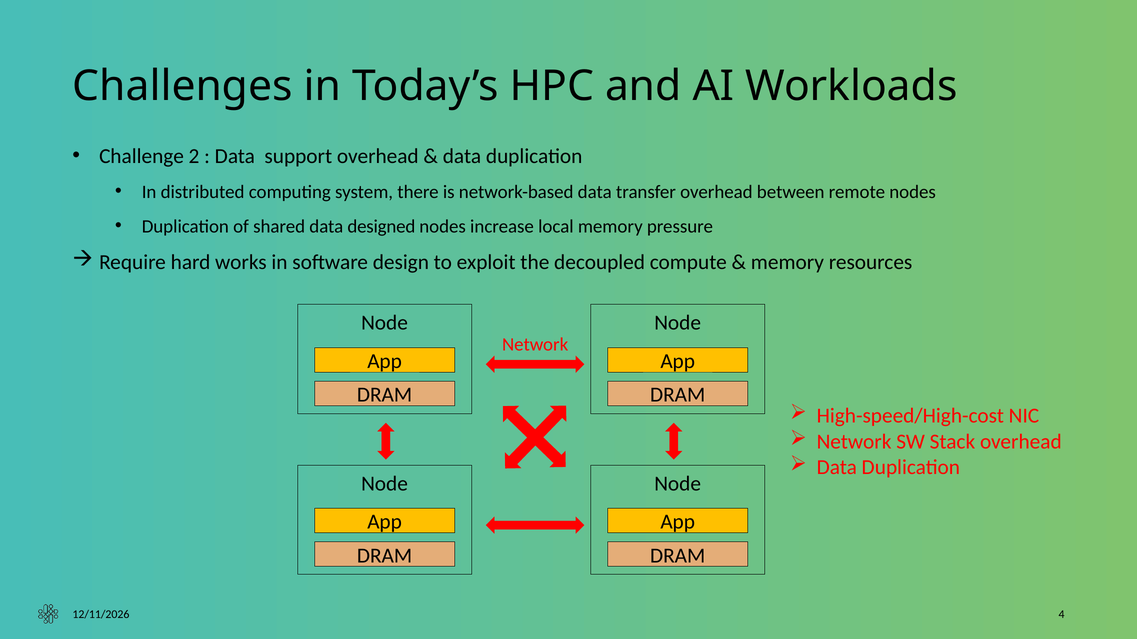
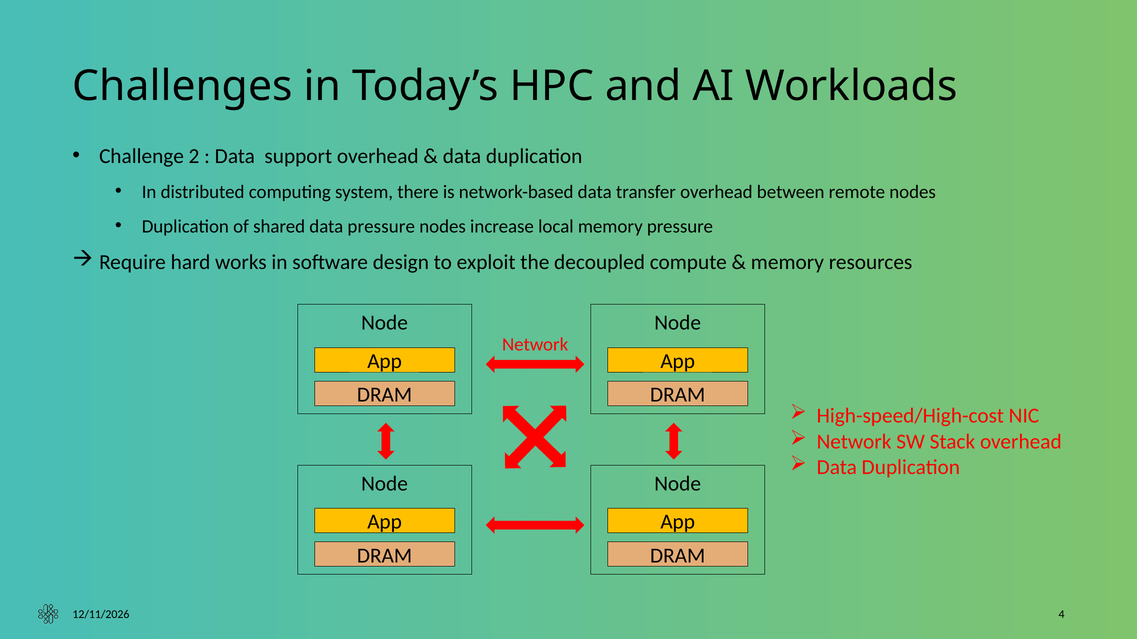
data designed: designed -> pressure (381, 227)
